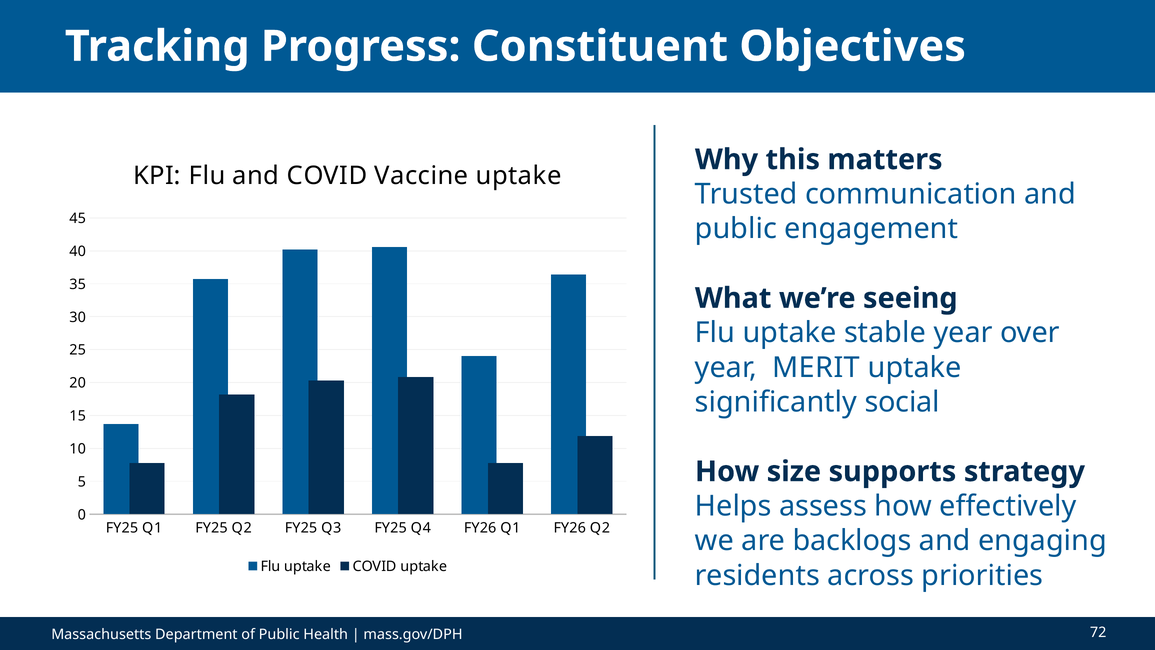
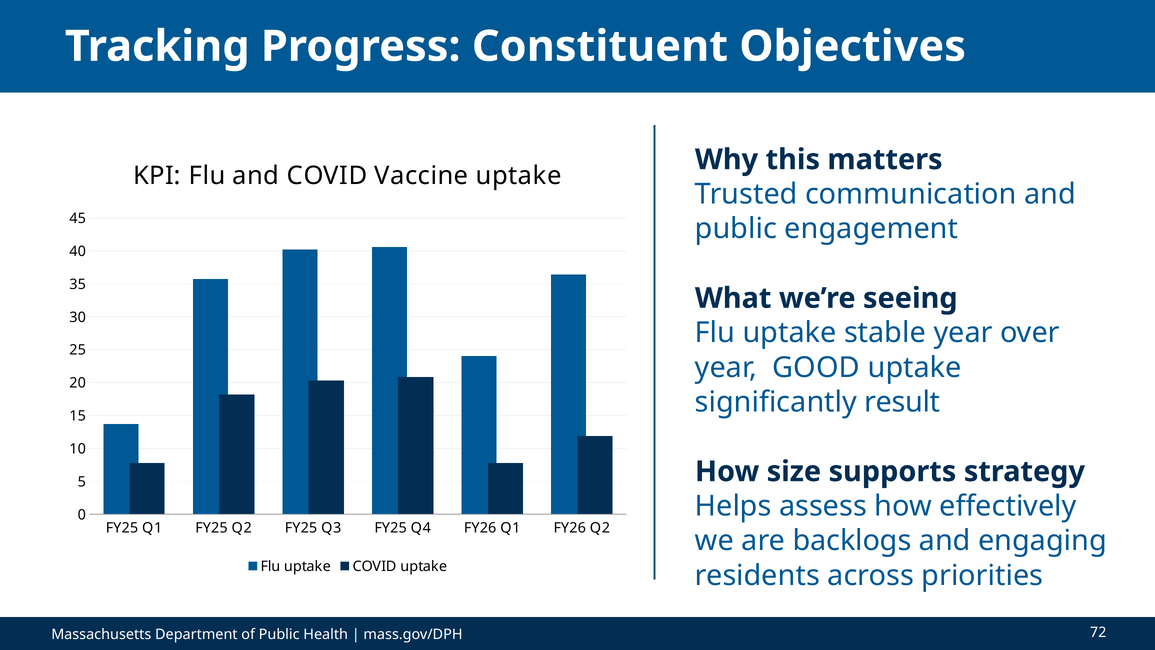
MERIT: MERIT -> GOOD (816, 367)
social: social -> result (902, 402)
